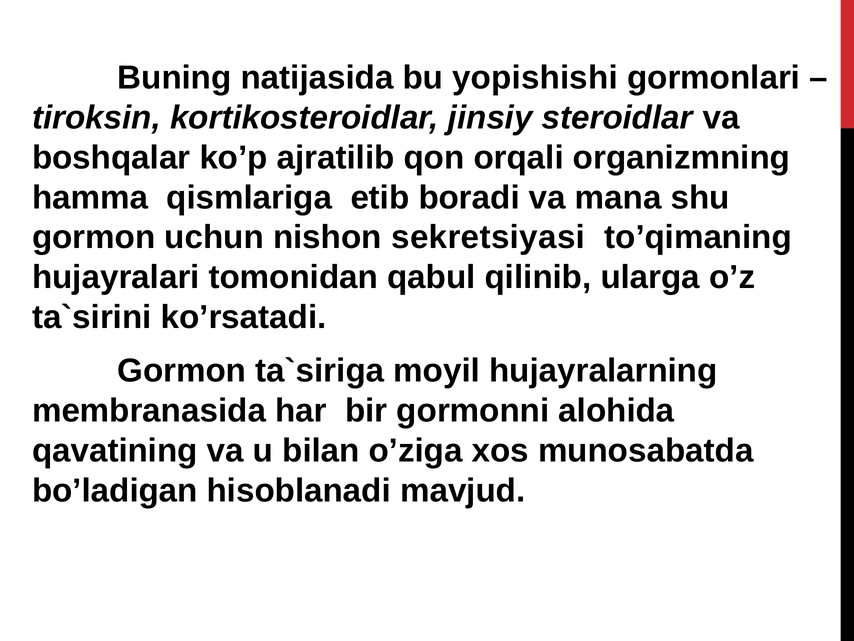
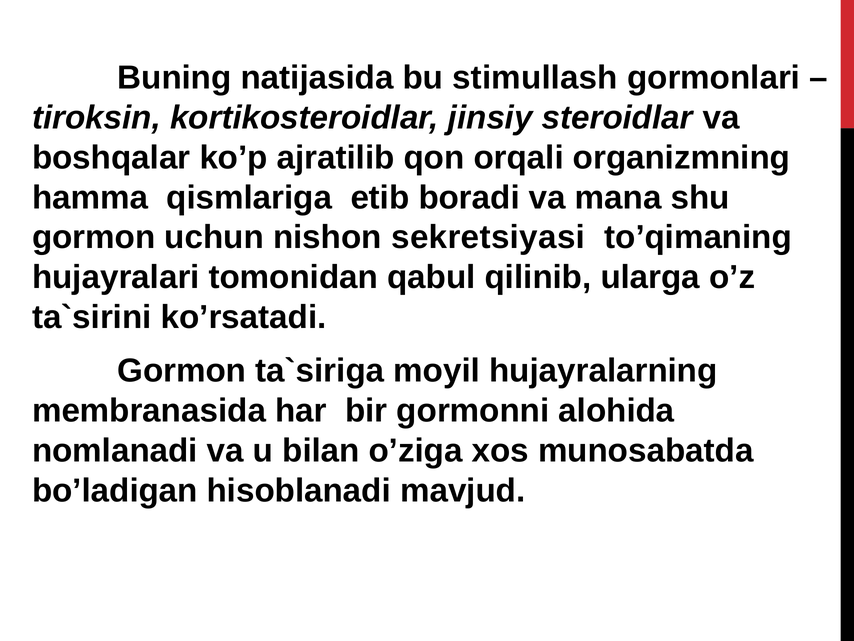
yopishishi: yopishishi -> stimullash (535, 78)
qavatining: qavatining -> nomlanadi (115, 450)
